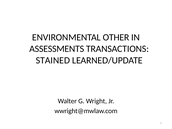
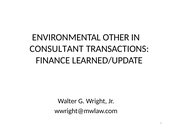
ASSESSMENTS: ASSESSMENTS -> CONSULTANT (57, 49)
STAINED: STAINED -> FINANCE (53, 60)
